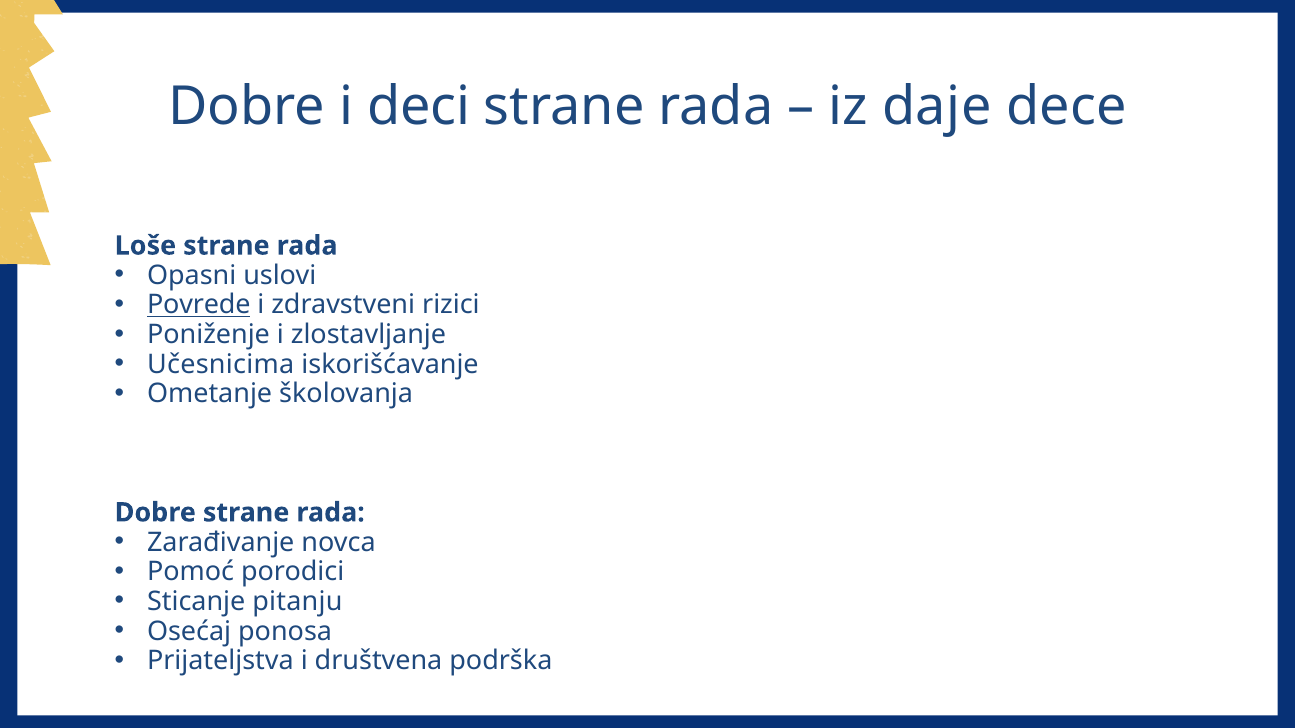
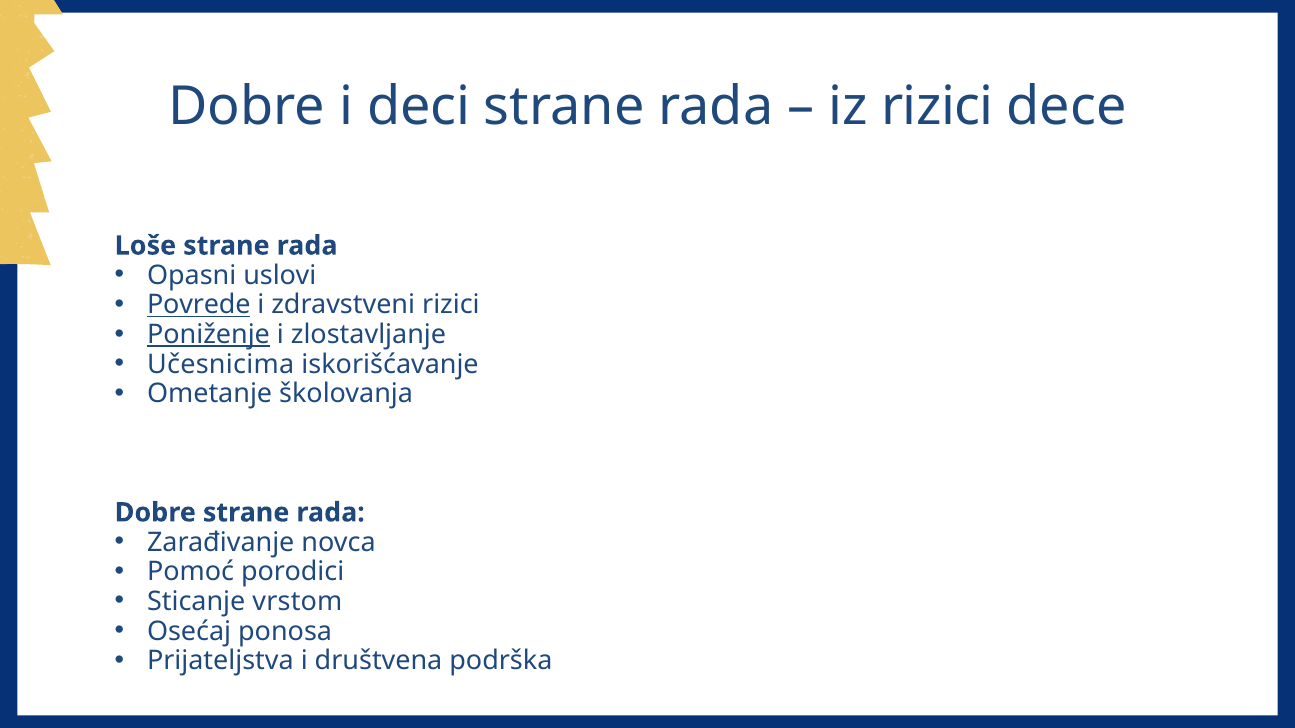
iz daje: daje -> rizici (937, 107)
Poniženje underline: none -> present (208, 335)
pitanju: pitanju -> vrstom (297, 602)
